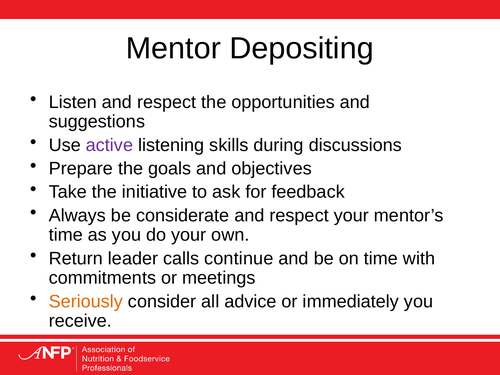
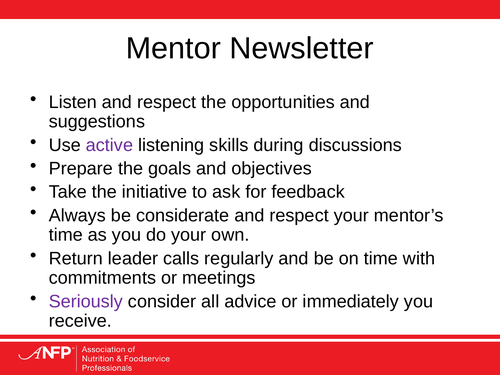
Depositing: Depositing -> Newsletter (302, 48)
continue: continue -> regularly (239, 258)
Seriously colour: orange -> purple (86, 301)
